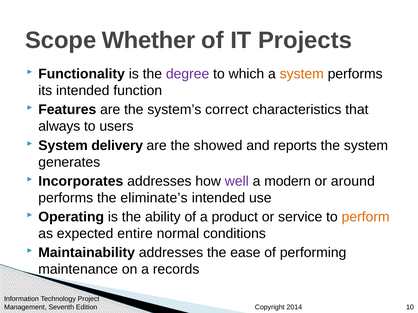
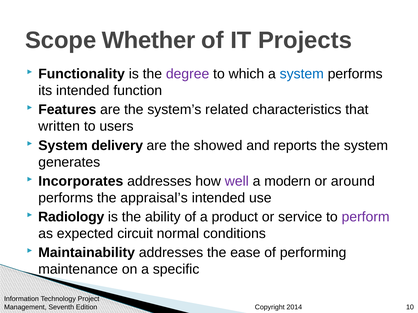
system colour: orange -> blue (302, 74)
correct: correct -> related (227, 110)
always: always -> written (59, 127)
eliminate’s: eliminate’s -> appraisal’s (154, 198)
Operating: Operating -> Radiology (71, 217)
perform colour: orange -> purple (366, 217)
entire: entire -> circuit (135, 234)
records: records -> specific (176, 270)
